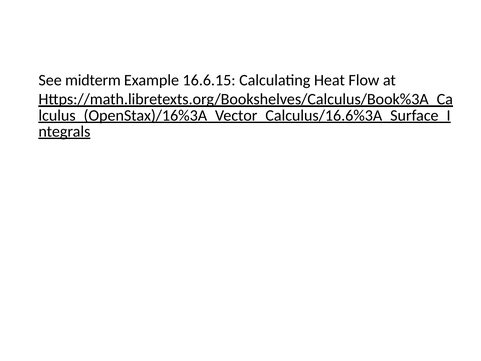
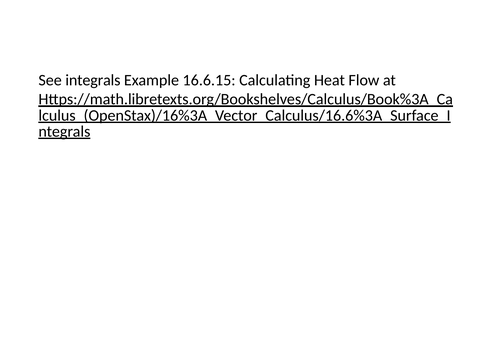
midterm: midterm -> integrals (93, 80)
